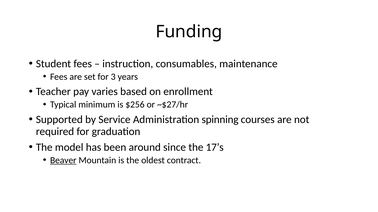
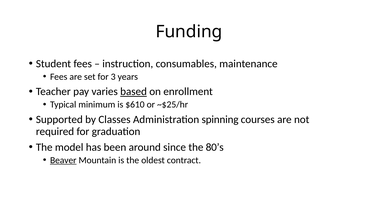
based underline: none -> present (134, 92)
$256: $256 -> $610 (135, 105)
~$27/hr: ~$27/hr -> ~$25/hr (173, 105)
Service: Service -> Classes (114, 120)
17’s: 17’s -> 80’s (215, 148)
